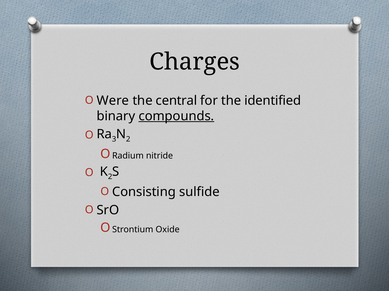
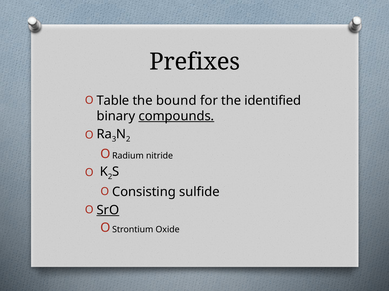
Charges: Charges -> Prefixes (195, 62)
Were: Were -> Table (113, 101)
central: central -> bound (176, 101)
SrO underline: none -> present (108, 211)
